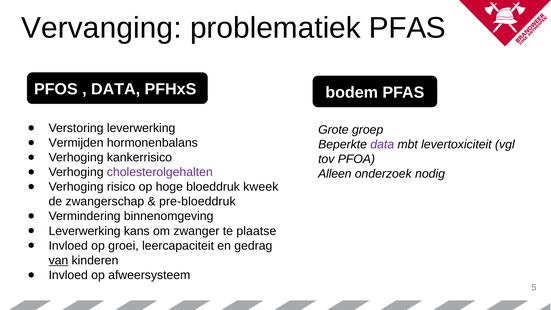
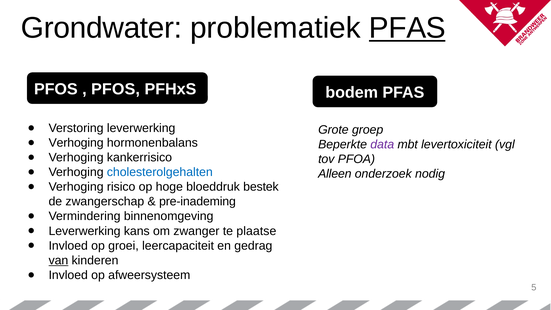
Vervanging: Vervanging -> Grondwater (102, 28)
PFAS underline: none -> present (407, 28)
DATA: DATA -> PFOS (116, 89)
Vermijden: Vermijden -> Verhoging (76, 143)
cholesterolgehalten colour: purple -> blue (160, 172)
kweek: kweek -> bestek (261, 187)
pre-bloeddruk: pre-bloeddruk -> pre-inademing (197, 202)
